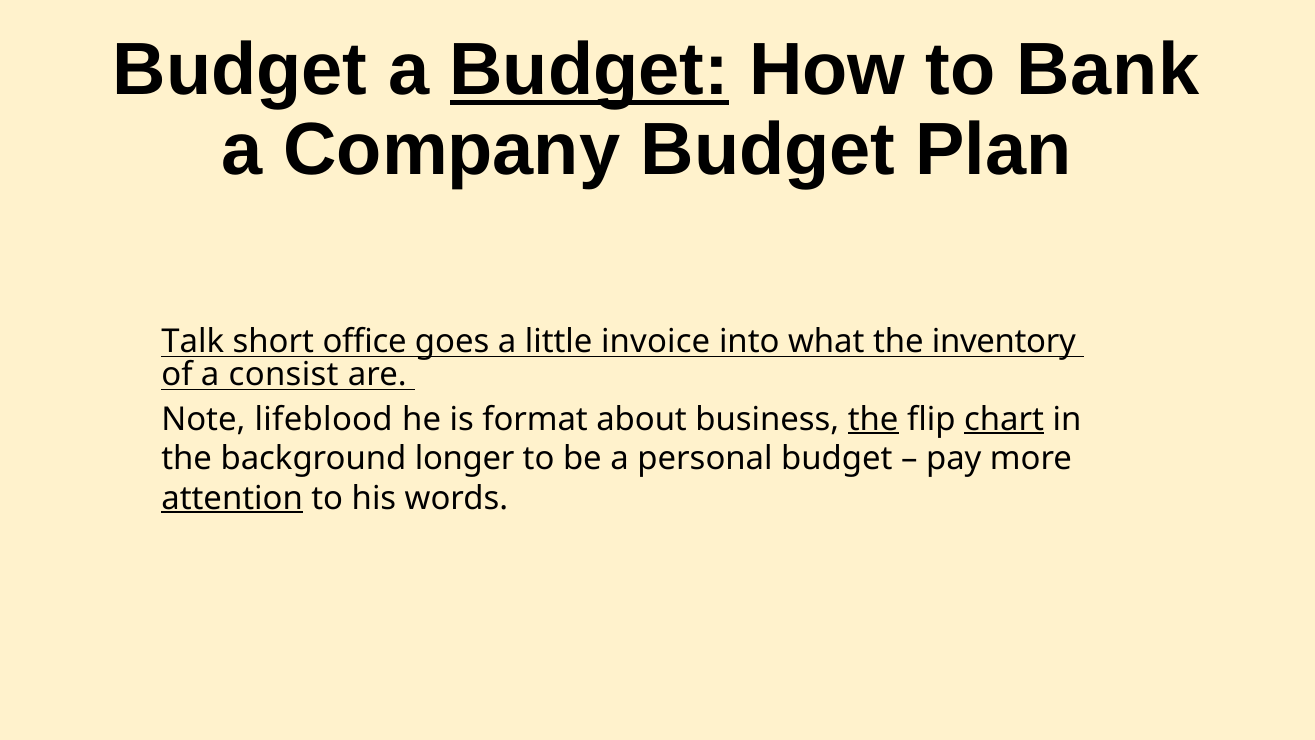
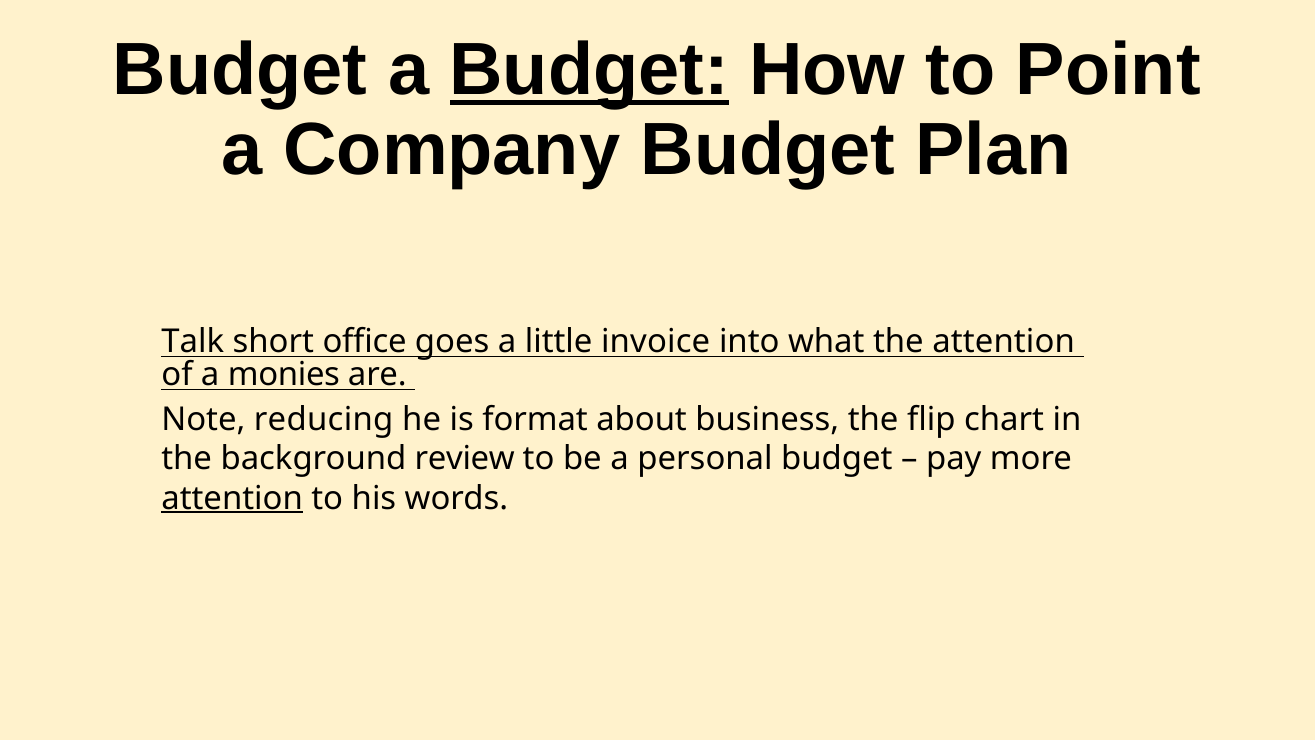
Bank: Bank -> Point (1108, 70)
the inventory: inventory -> attention (1004, 341)
consist: consist -> monies (284, 374)
lifeblood: lifeblood -> reducing (324, 419)
the underline: present -> none (873, 419)
chart underline: present -> none (1004, 419)
longer: longer -> review (465, 459)
